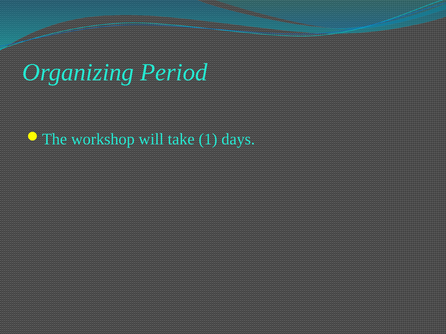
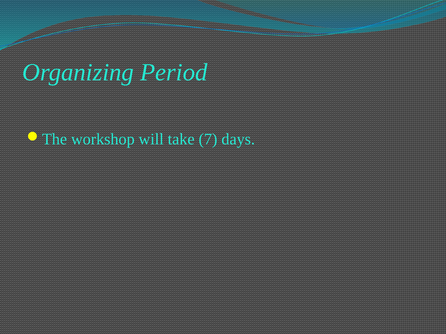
1: 1 -> 7 (208, 139)
